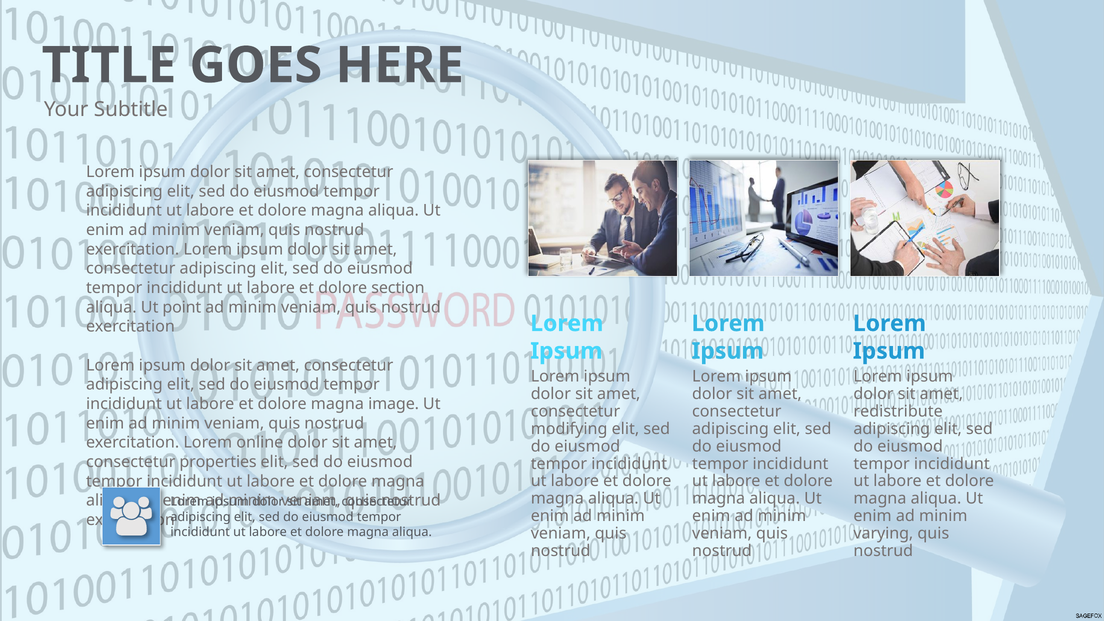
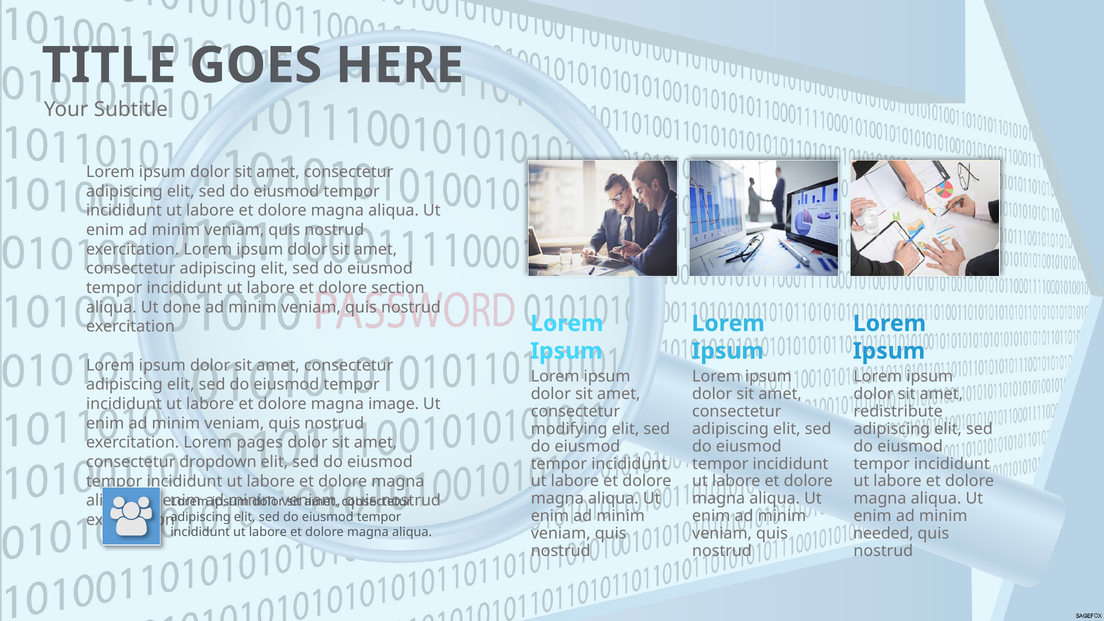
point: point -> done (182, 307)
online: online -> pages (260, 443)
properties: properties -> dropdown (218, 462)
varying: varying -> needed (883, 533)
